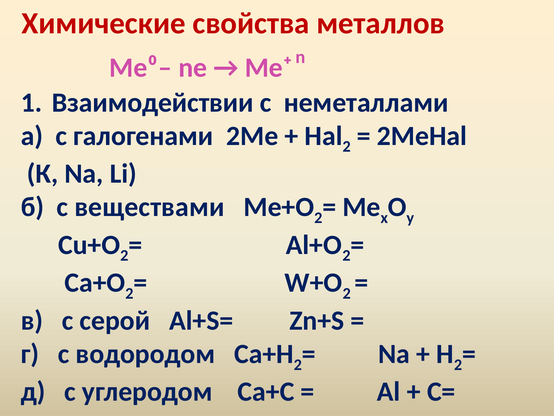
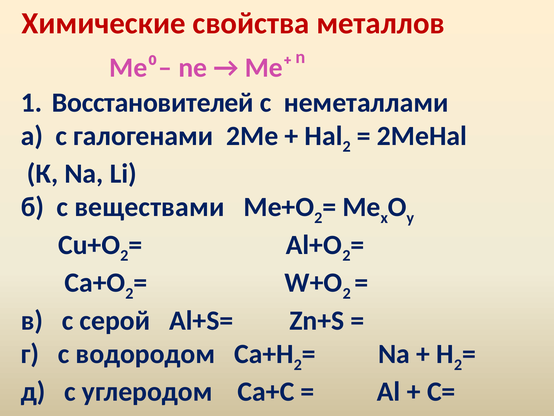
Взаимодействии: Взаимодействии -> Восстановителей (153, 102)
